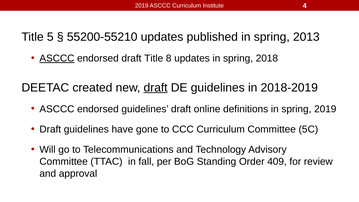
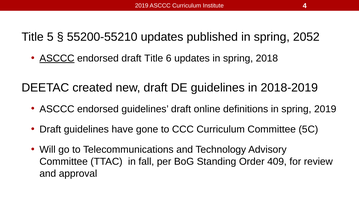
2013: 2013 -> 2052 (306, 37)
8: 8 -> 6 (169, 58)
draft underline: present -> none (156, 88)
